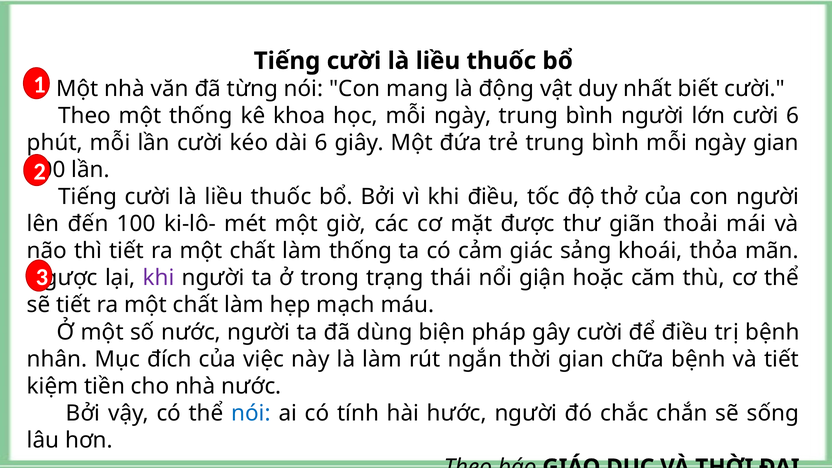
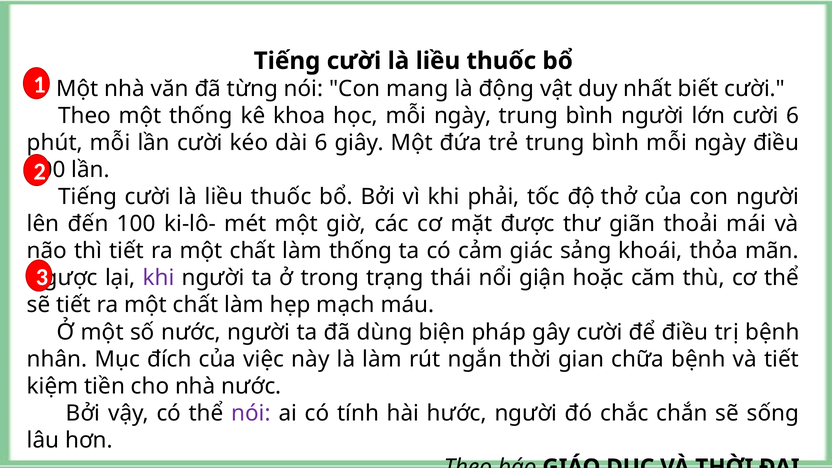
ngày gian: gian -> điều (776, 143)
khi điều: điều -> phải (493, 197)
nói colour: blue -> purple (251, 413)
